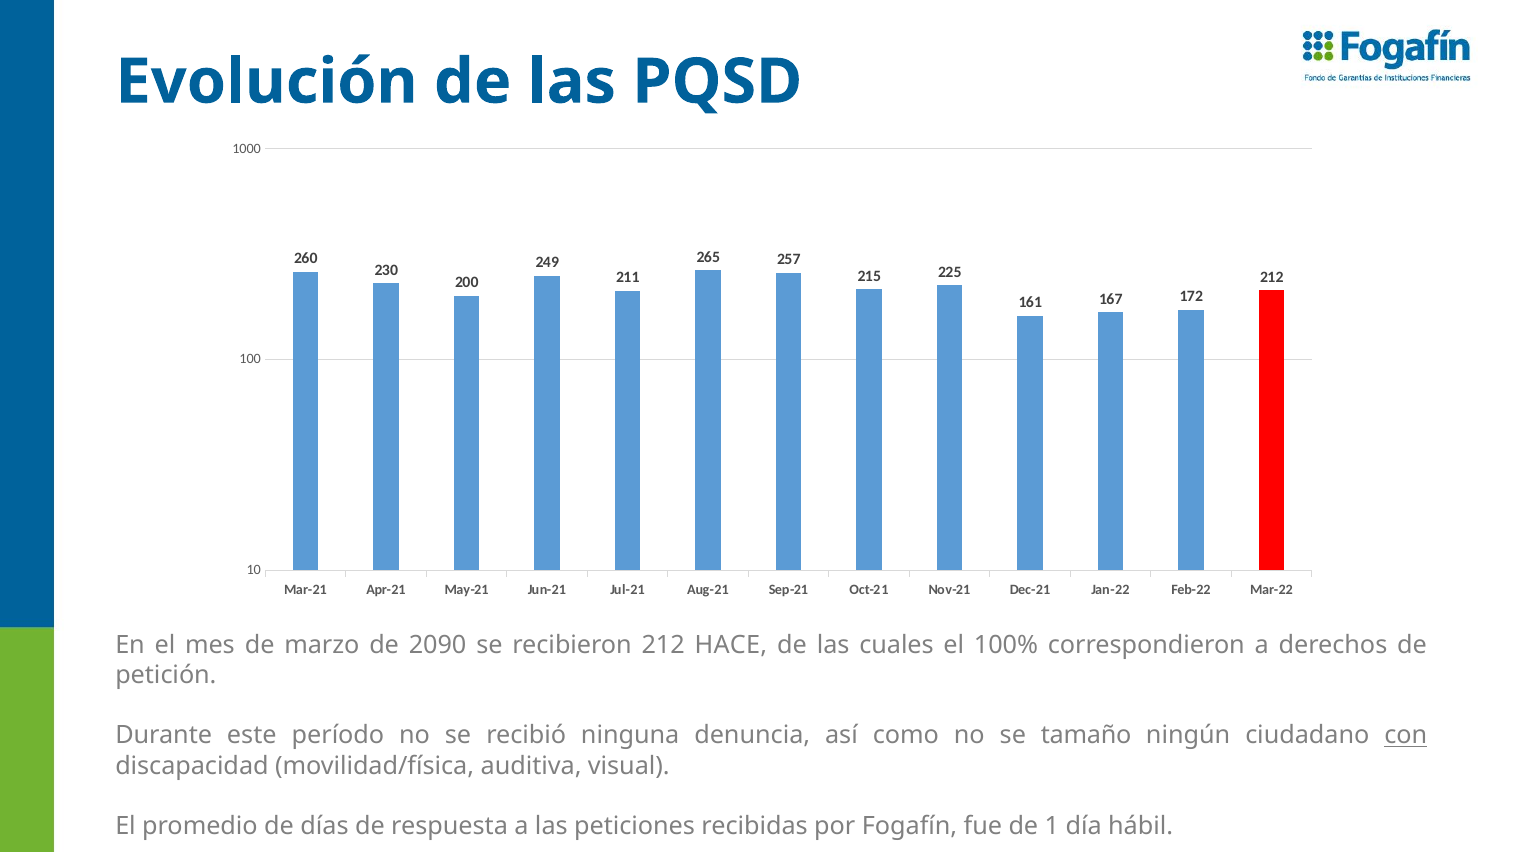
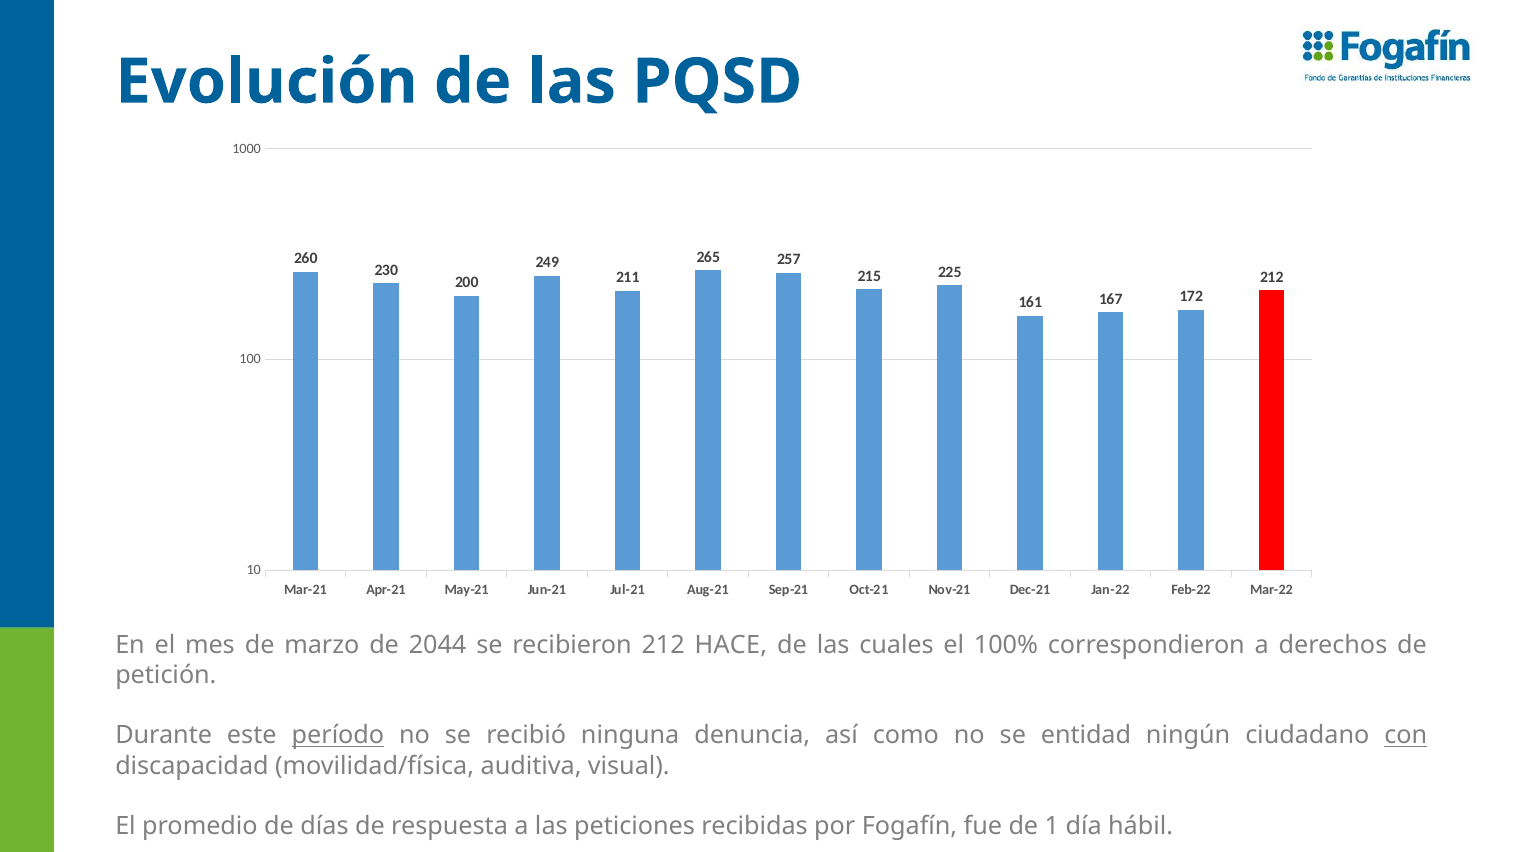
2090: 2090 -> 2044 (438, 645)
período underline: none -> present (338, 736)
tamaño: tamaño -> entidad (1086, 736)
